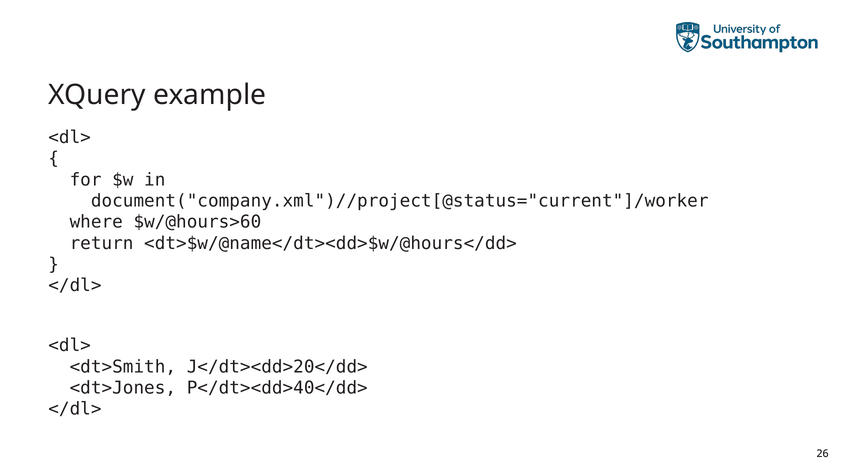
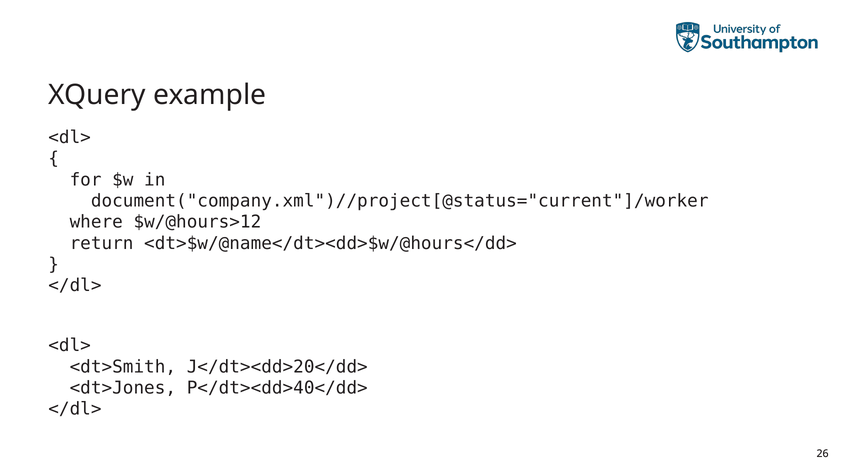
$w/@hours>60: $w/@hours>60 -> $w/@hours>12 (197, 222)
